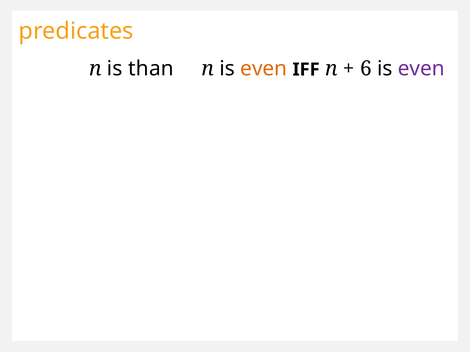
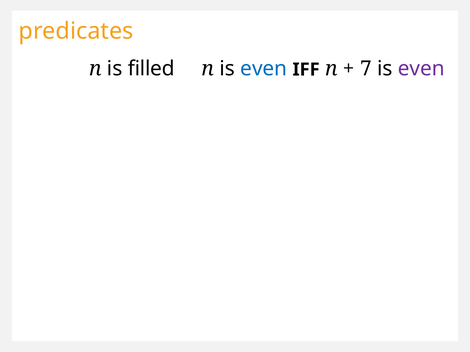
than: than -> filled (151, 69)
even colour: orange -> blue (264, 69)
6: 6 -> 7 (366, 69)
